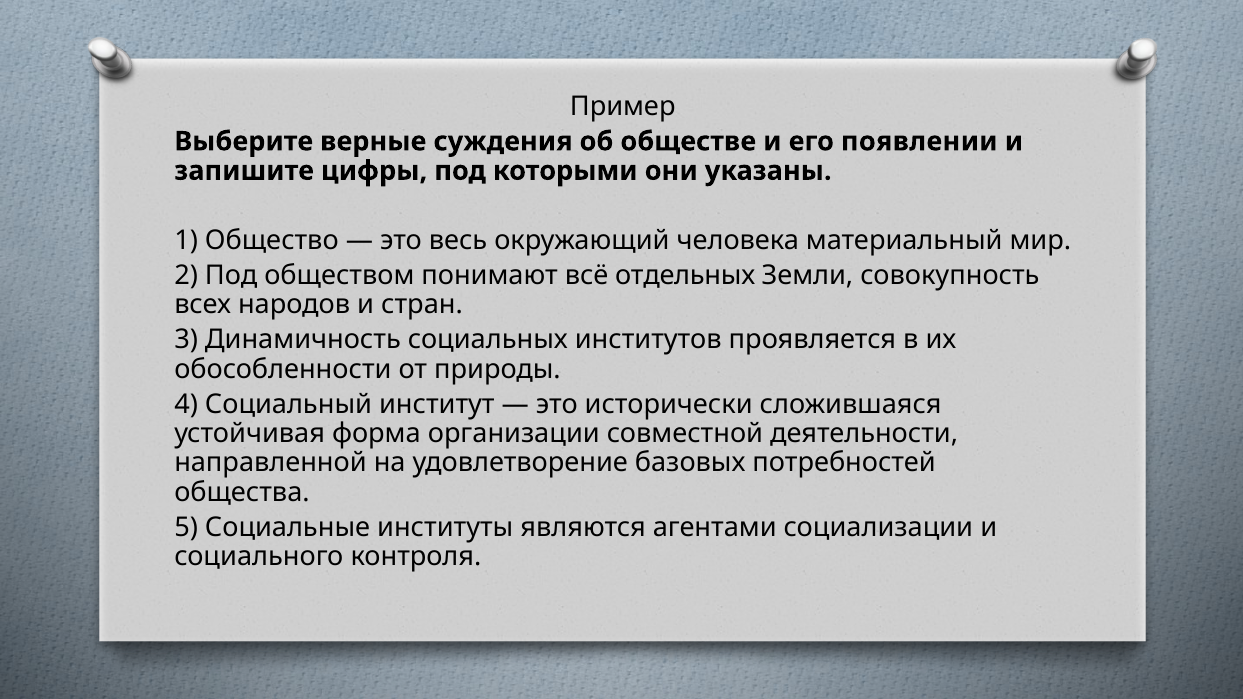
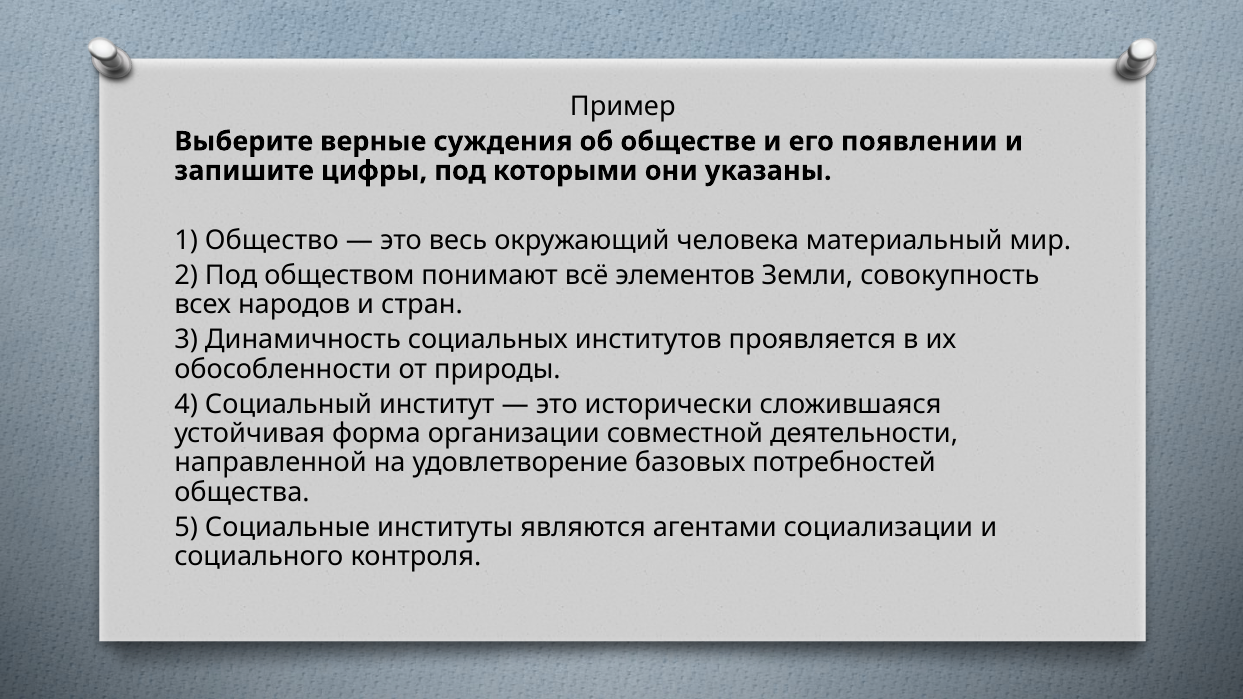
отдельных: отдельных -> элементов (685, 276)
